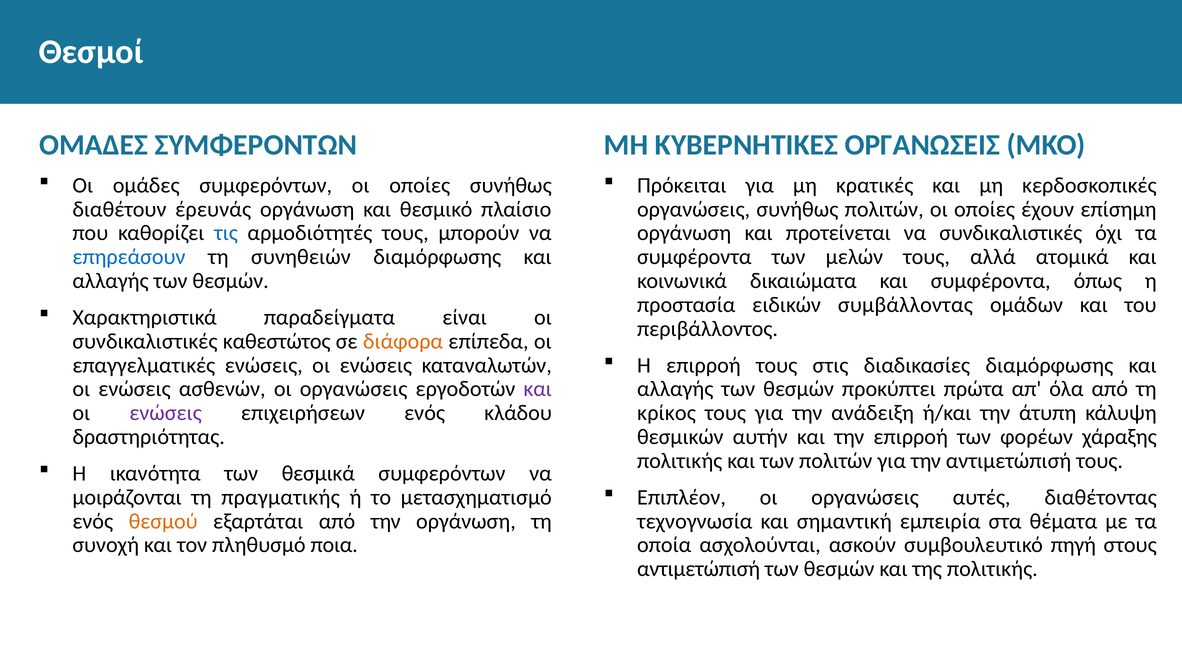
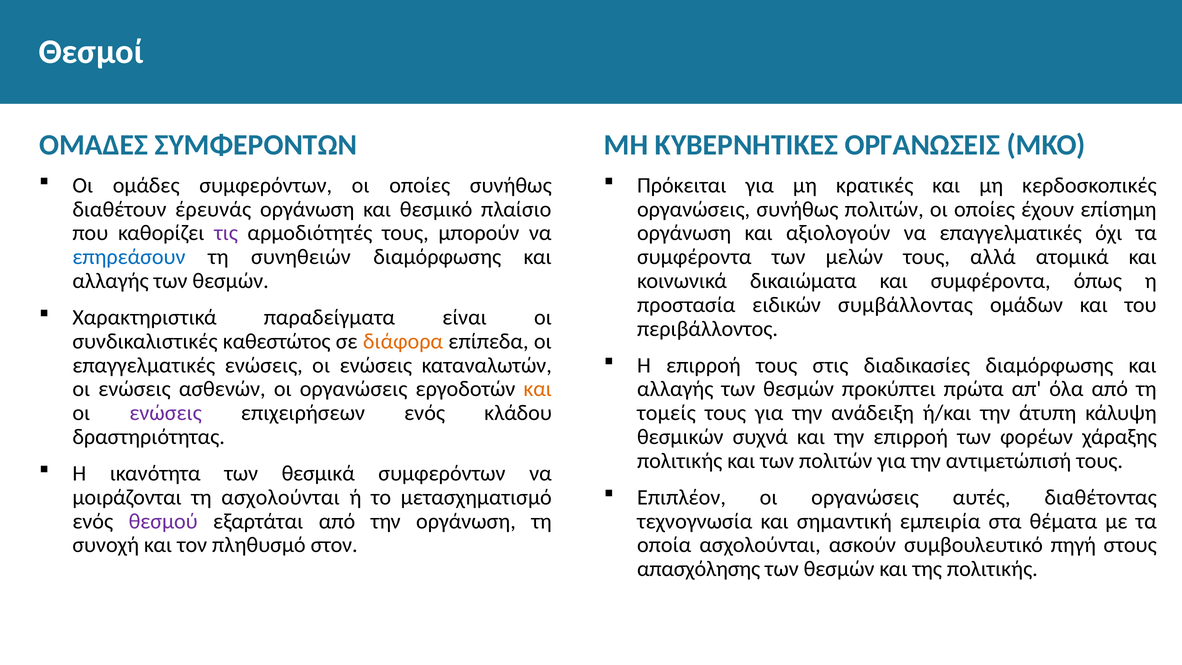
τις colour: blue -> purple (226, 233)
προτείνεται: προτείνεται -> αξιολογούν (838, 233)
να συνδικαλιστικές: συνδικαλιστικές -> επαγγελματικές (1011, 233)
και colour: purple -> orange (538, 389)
κρίκος: κρίκος -> τομείς (666, 413)
αυτήν: αυτήν -> συχνά (760, 437)
τη πραγματικής: πραγματικής -> ασχολούνται (281, 497)
θεσμού colour: orange -> purple (163, 521)
ποια: ποια -> στον (334, 545)
αντιμετώπισή: αντιμετώπισή -> απασχόλησης (699, 569)
